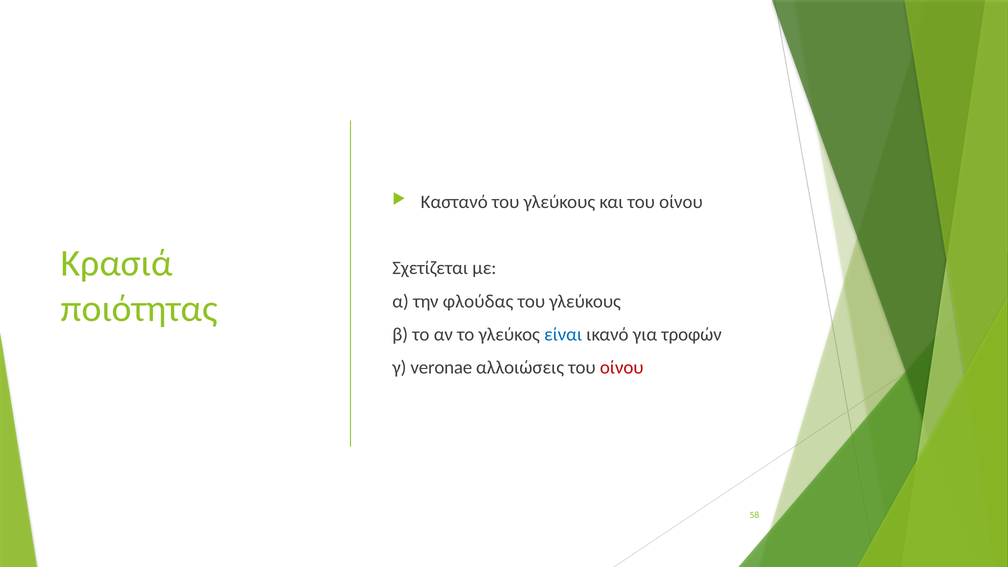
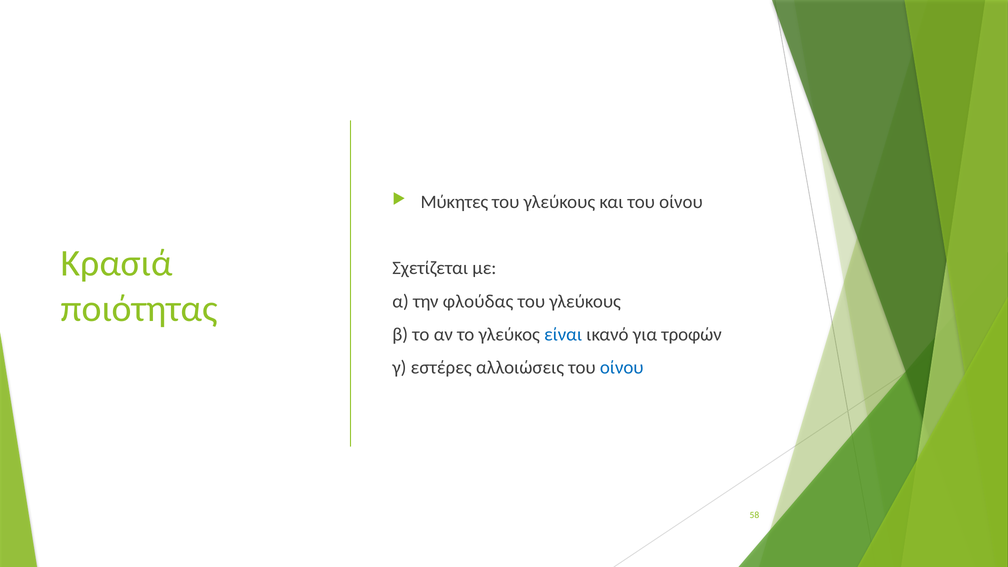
Καστανό: Καστανό -> Μύκητες (454, 202)
veronae: veronae -> εστέρες (441, 368)
οίνου colour: red -> blue (622, 368)
